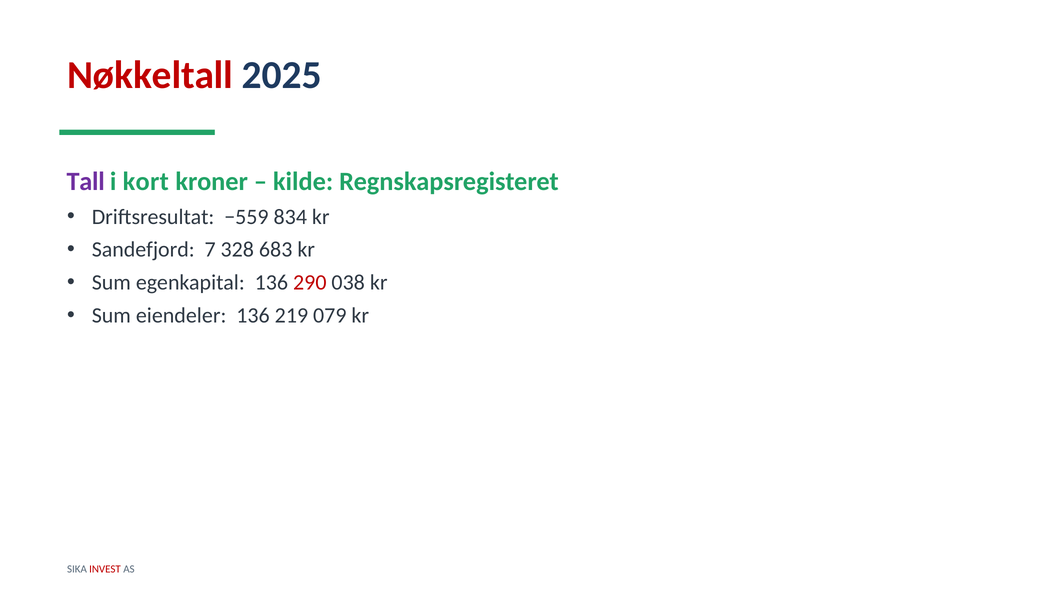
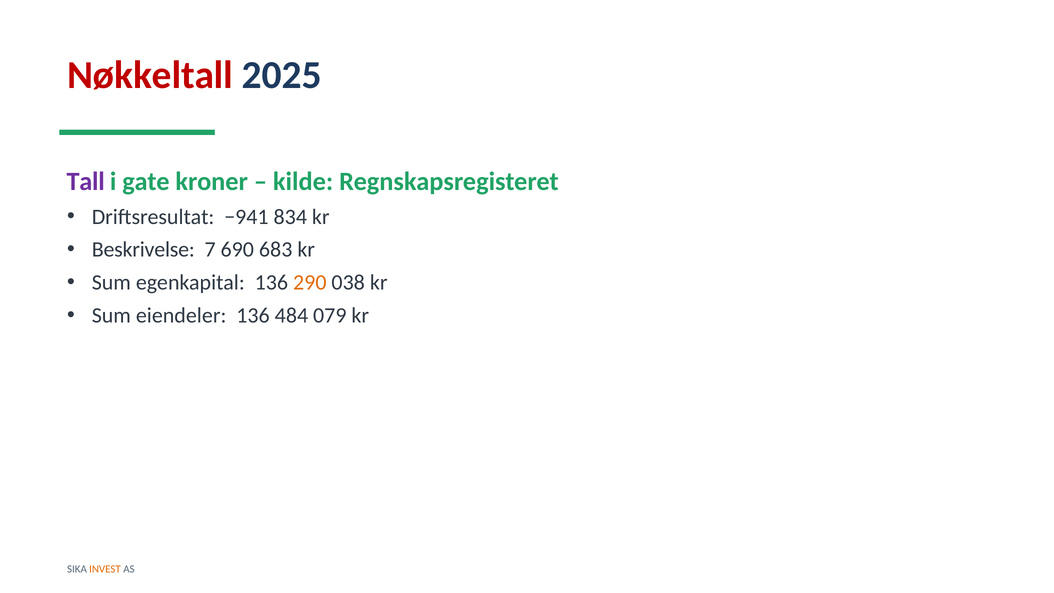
kort: kort -> gate (146, 181)
−559: −559 -> −941 (246, 217)
Sandefjord: Sandefjord -> Beskrivelse (143, 250)
328: 328 -> 690 (237, 250)
290 colour: red -> orange (310, 283)
219: 219 -> 484 (291, 316)
INVEST colour: red -> orange (105, 569)
